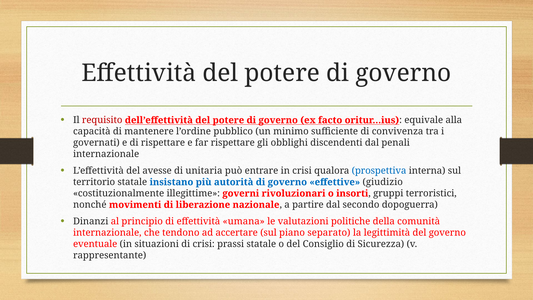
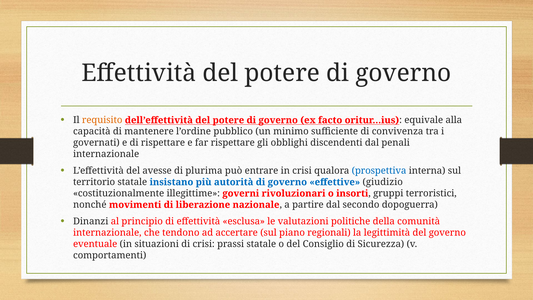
requisito colour: red -> orange (102, 120)
unitaria: unitaria -> plurima (204, 171)
umana: umana -> esclusa (244, 221)
separato: separato -> regionali (329, 233)
rappresentante: rappresentante -> comportamenti (110, 255)
